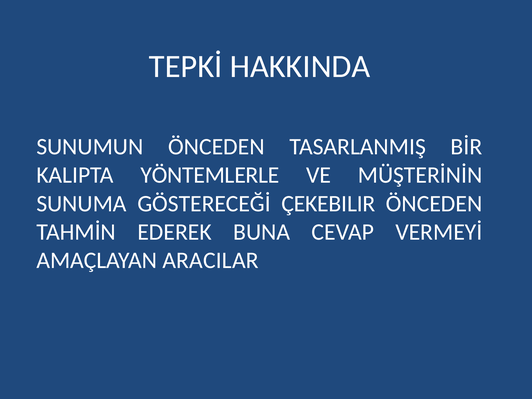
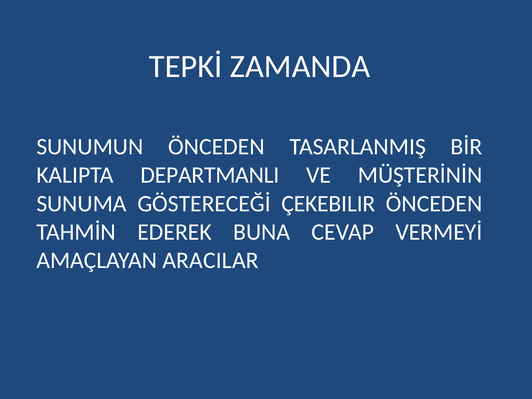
HAKKINDA: HAKKINDA -> ZAMANDA (300, 66)
YÖNTEMLERLE: YÖNTEMLERLE -> DEPARTMANLI (210, 175)
